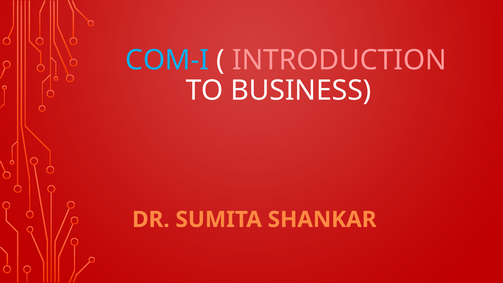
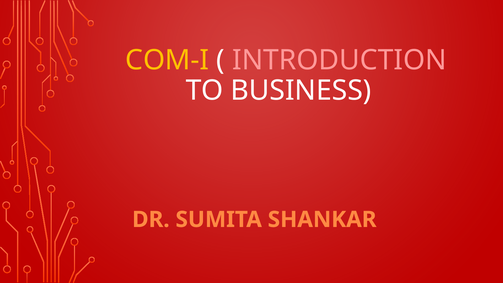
COM-I colour: light blue -> yellow (167, 60)
